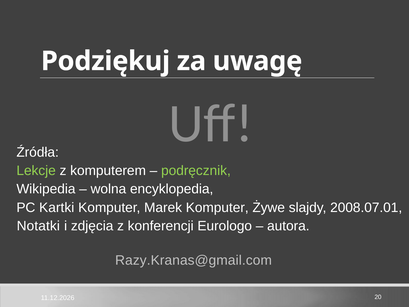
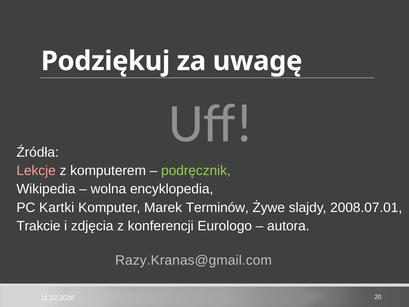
Lekcje colour: light green -> pink (36, 171)
Marek Komputer: Komputer -> Terminów (217, 207)
Notatki: Notatki -> Trakcie (38, 226)
